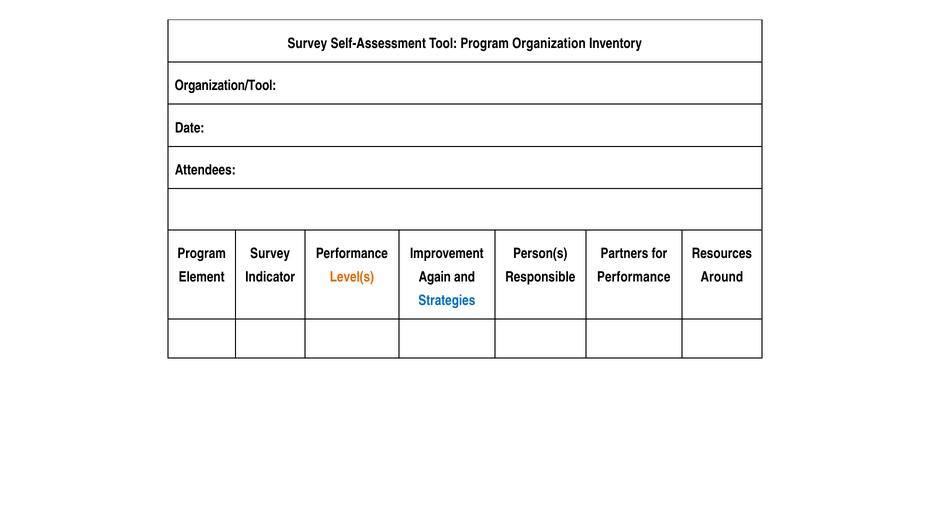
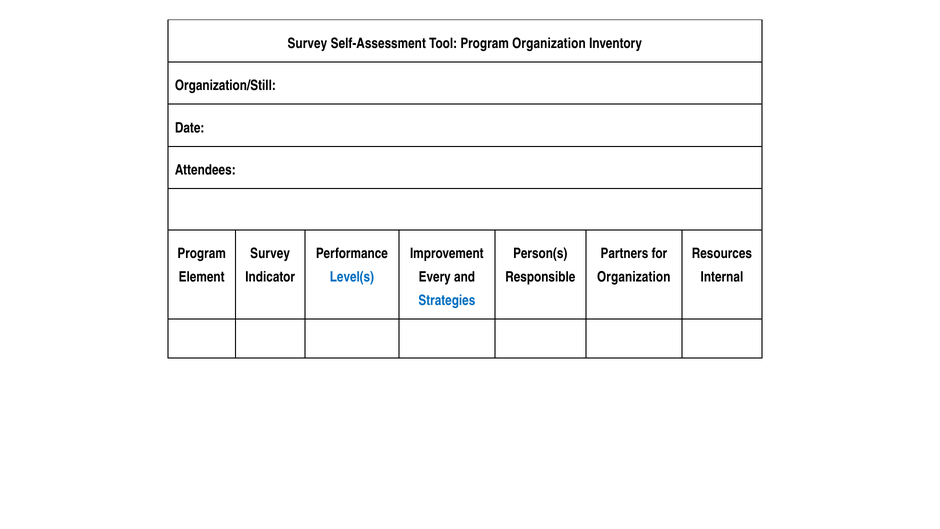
Organization/Tool: Organization/Tool -> Organization/Still (225, 86)
Level(s colour: orange -> blue (352, 277)
Again: Again -> Every (435, 277)
Performance: Performance -> Organization (634, 277)
Around: Around -> Internal (722, 277)
